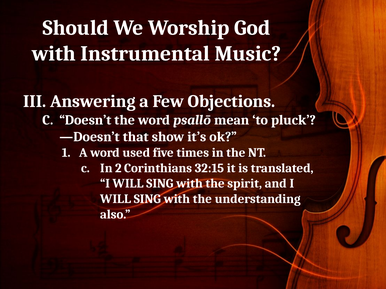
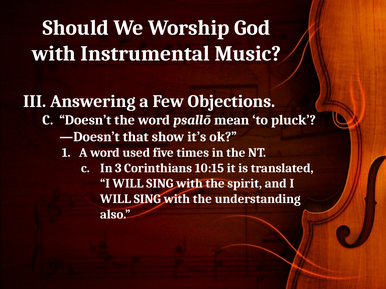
2: 2 -> 3 (118, 168)
32:15: 32:15 -> 10:15 (210, 168)
